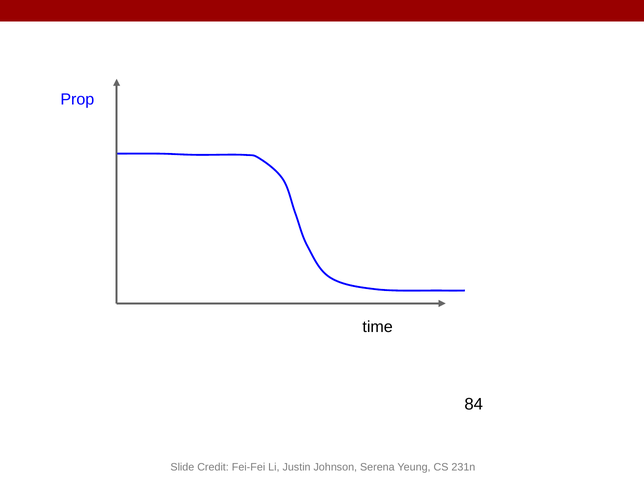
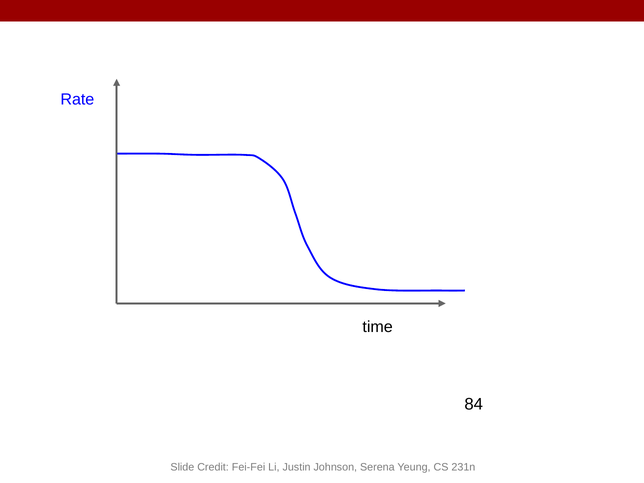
Prop: Prop -> Rate (77, 100)
